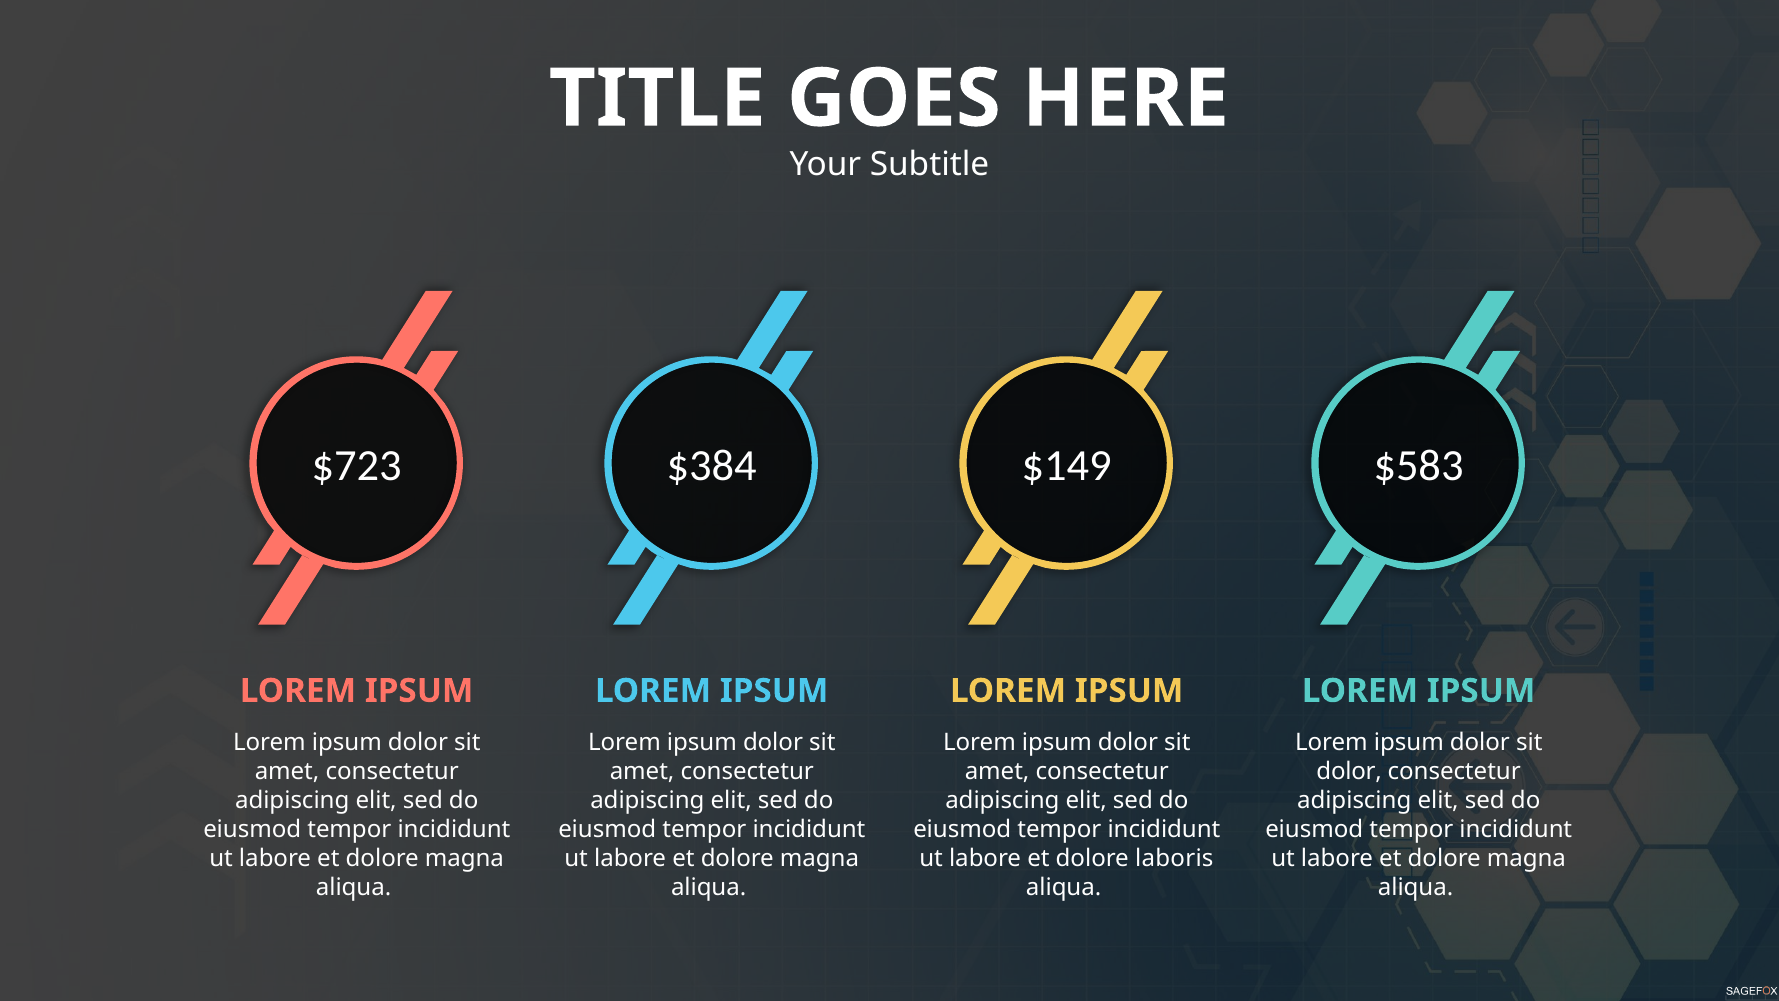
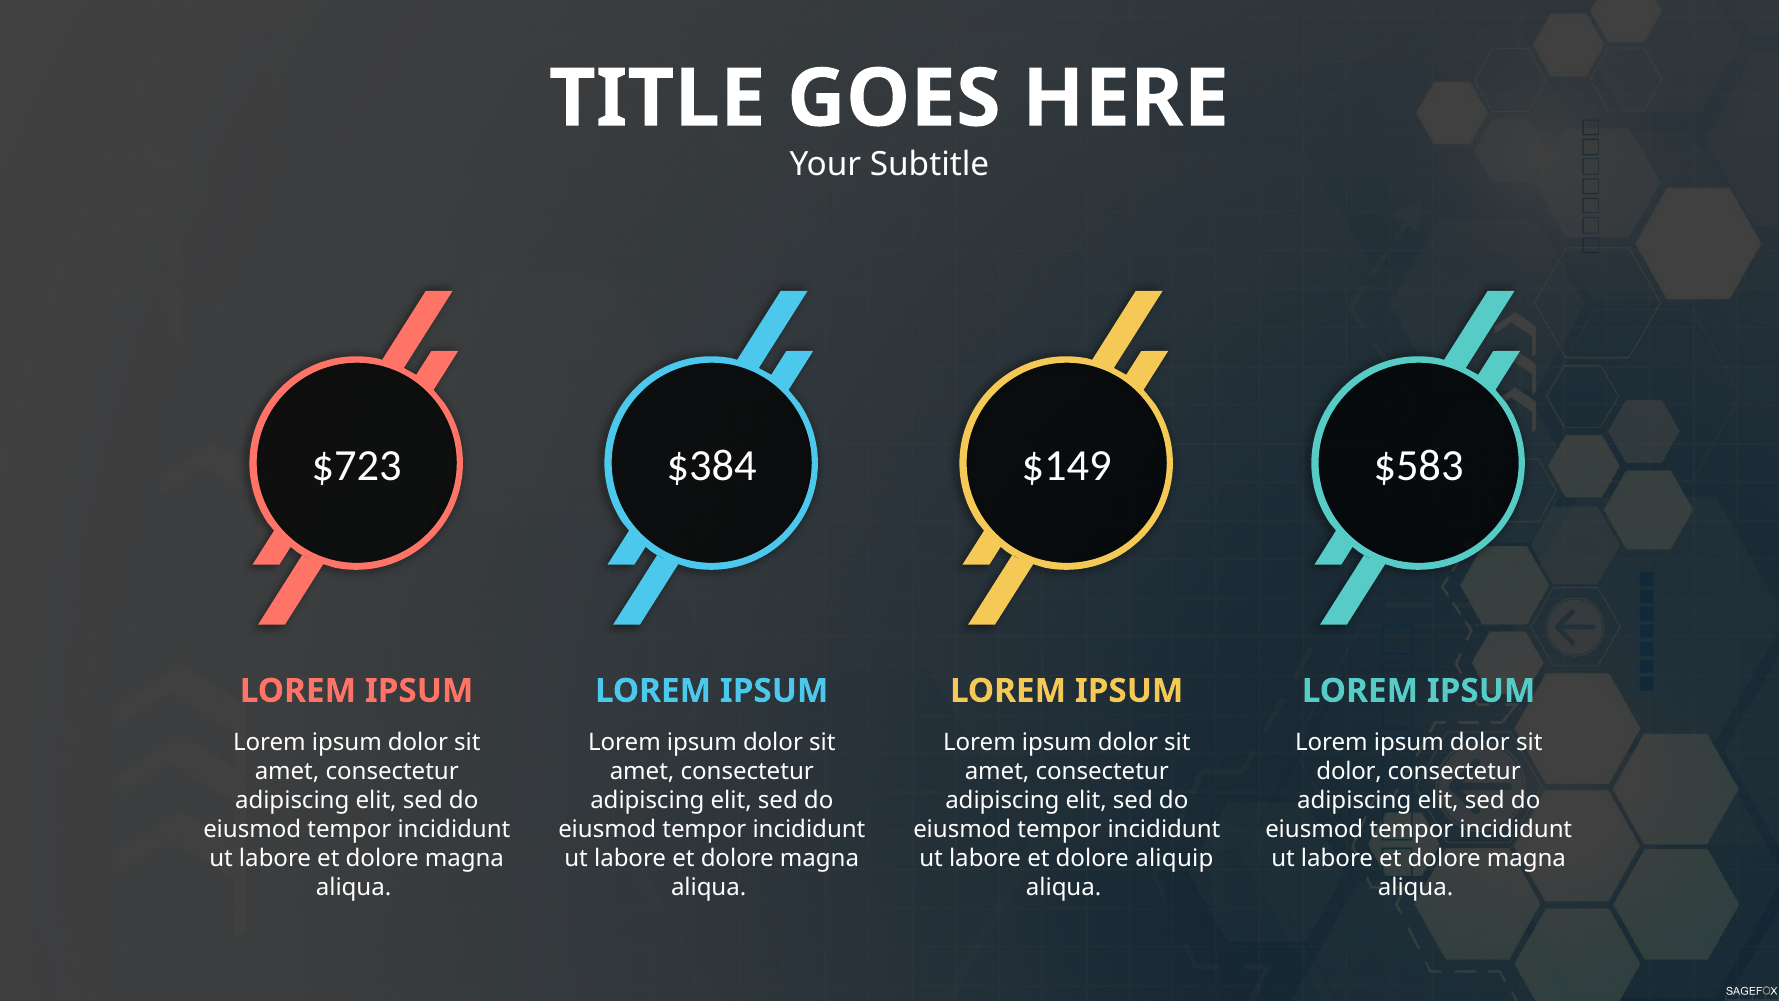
laboris: laboris -> aliquip (1174, 858)
